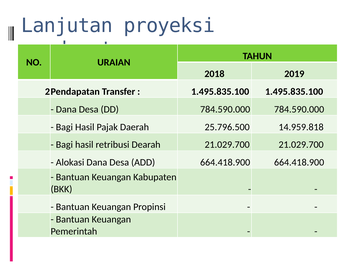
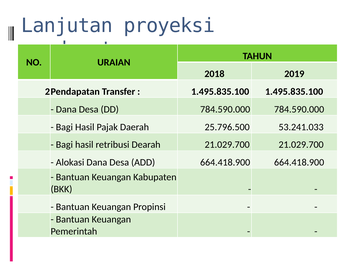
14.959.818: 14.959.818 -> 53.241.033 (301, 127)
